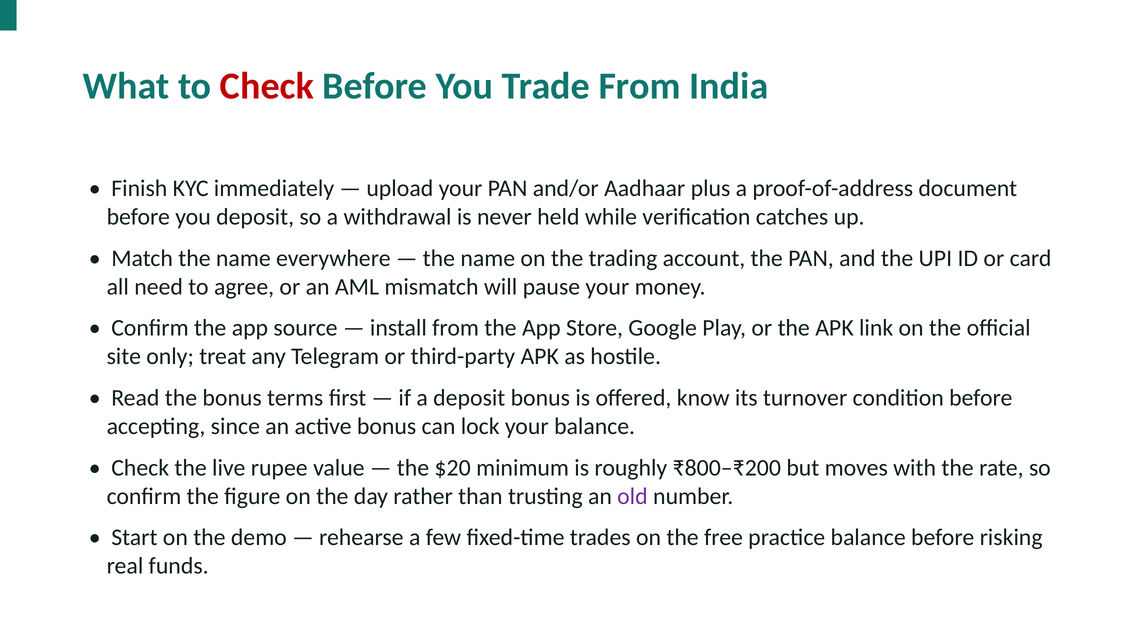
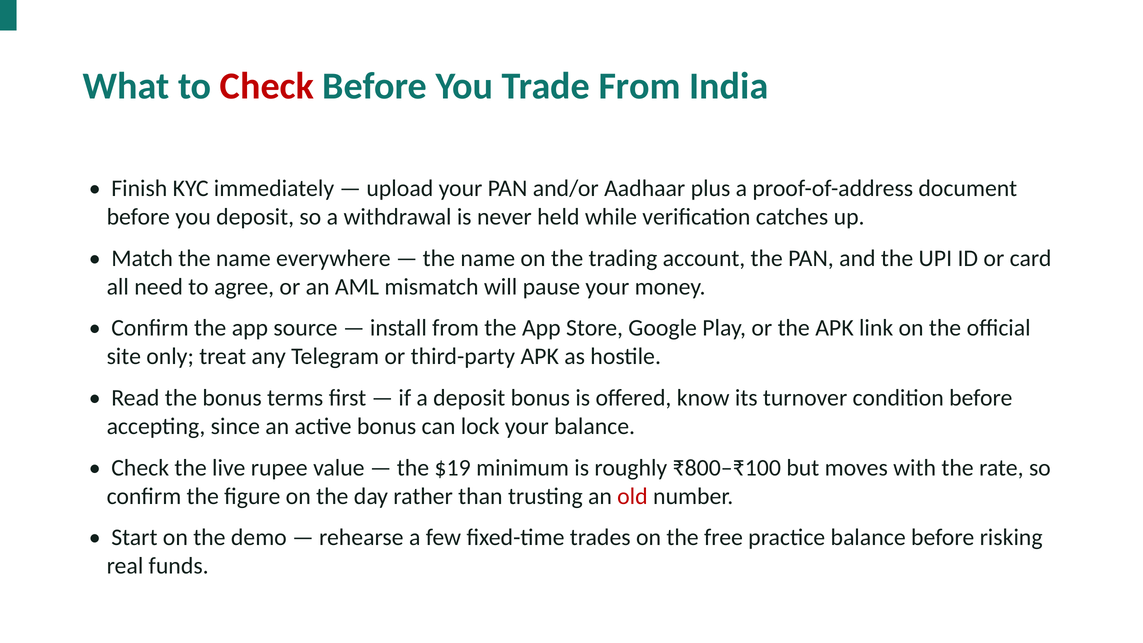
$20: $20 -> $19 (453, 468)
₹800–₹200: ₹800–₹200 -> ₹800–₹100 (727, 468)
old colour: purple -> red (632, 496)
